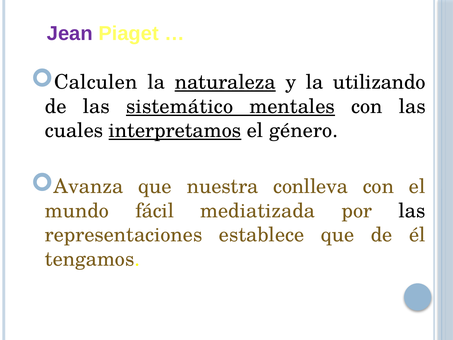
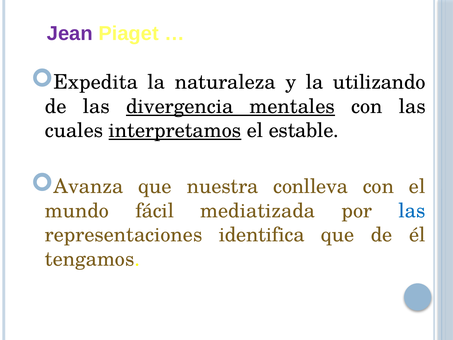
Calculen: Calculen -> Expedita (96, 82)
naturaleza underline: present -> none (225, 82)
sistemático: sistemático -> divergencia (180, 106)
género: género -> estable (304, 131)
las colour: black -> blue (412, 211)
establece: establece -> identifica (262, 235)
